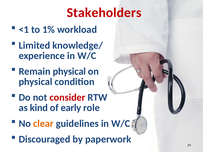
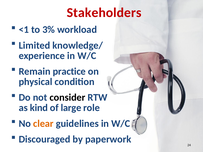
1%: 1% -> 3% (49, 30)
Remain physical: physical -> practice (69, 72)
consider colour: red -> black (67, 98)
early: early -> large (71, 108)
